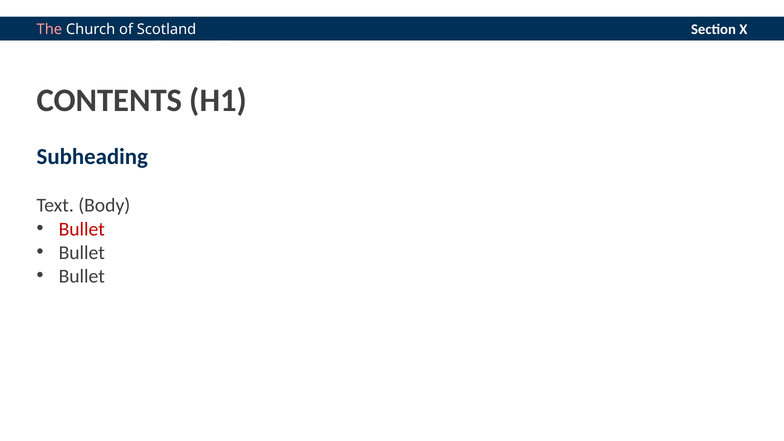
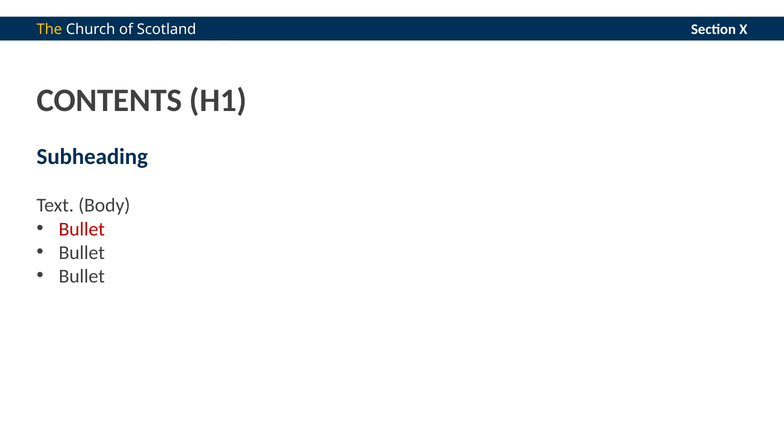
The colour: pink -> yellow (49, 29)
